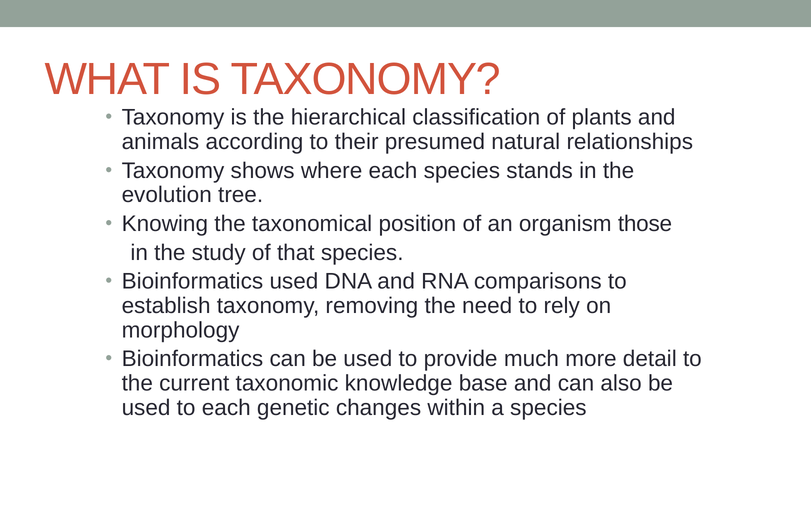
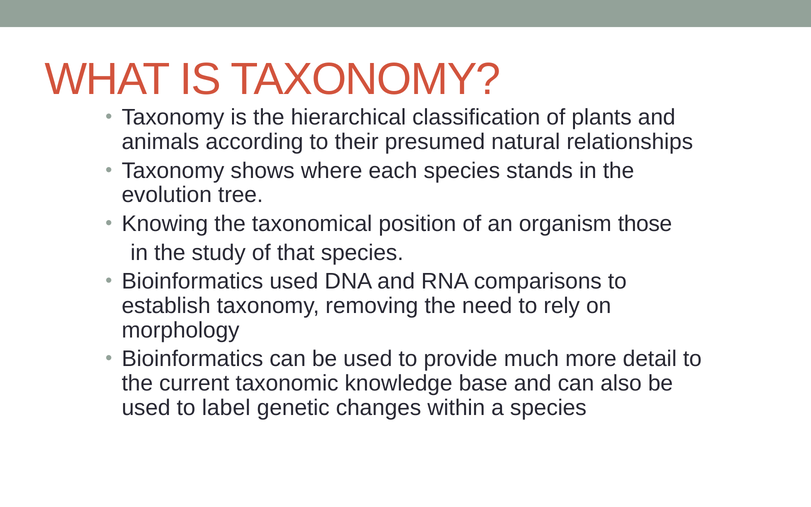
to each: each -> label (226, 408)
